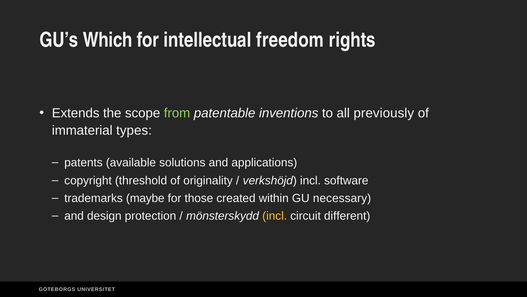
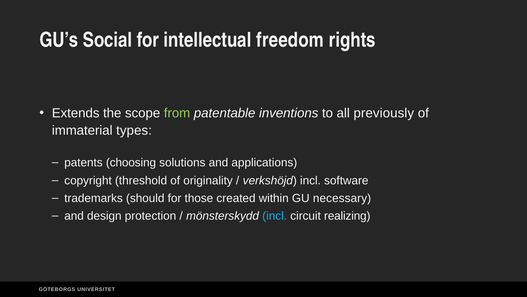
Which: Which -> Social (108, 40)
available: available -> choosing (131, 162)
maybe: maybe -> should (145, 198)
incl colour: yellow -> light blue (275, 216)
different: different -> realizing (347, 216)
